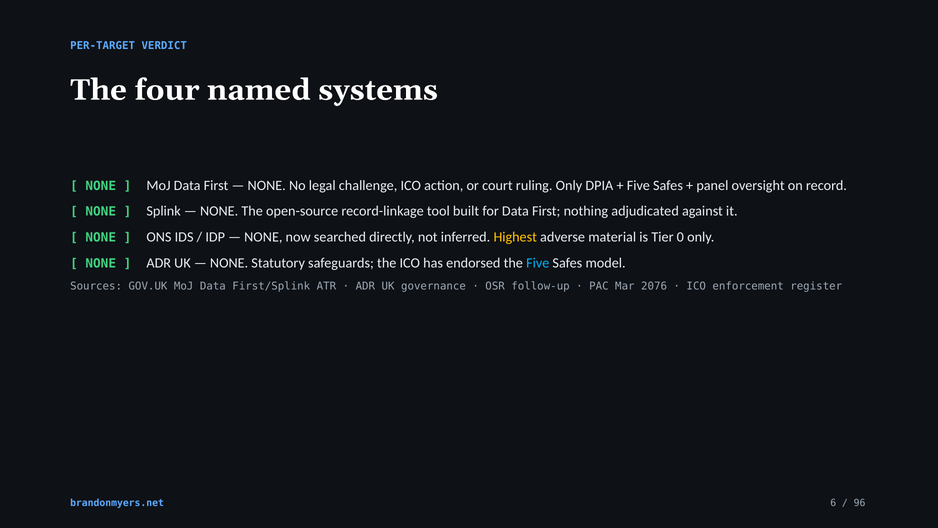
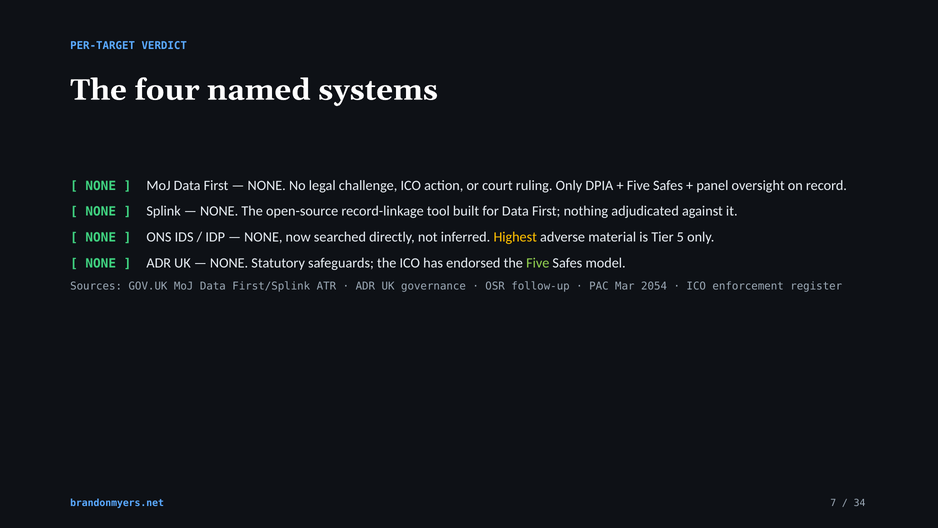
0: 0 -> 5 (680, 237)
Five colour: light blue -> light green (538, 263)
2076: 2076 -> 2054 (654, 286)
6: 6 -> 7 (833, 502)
96: 96 -> 34 (860, 502)
